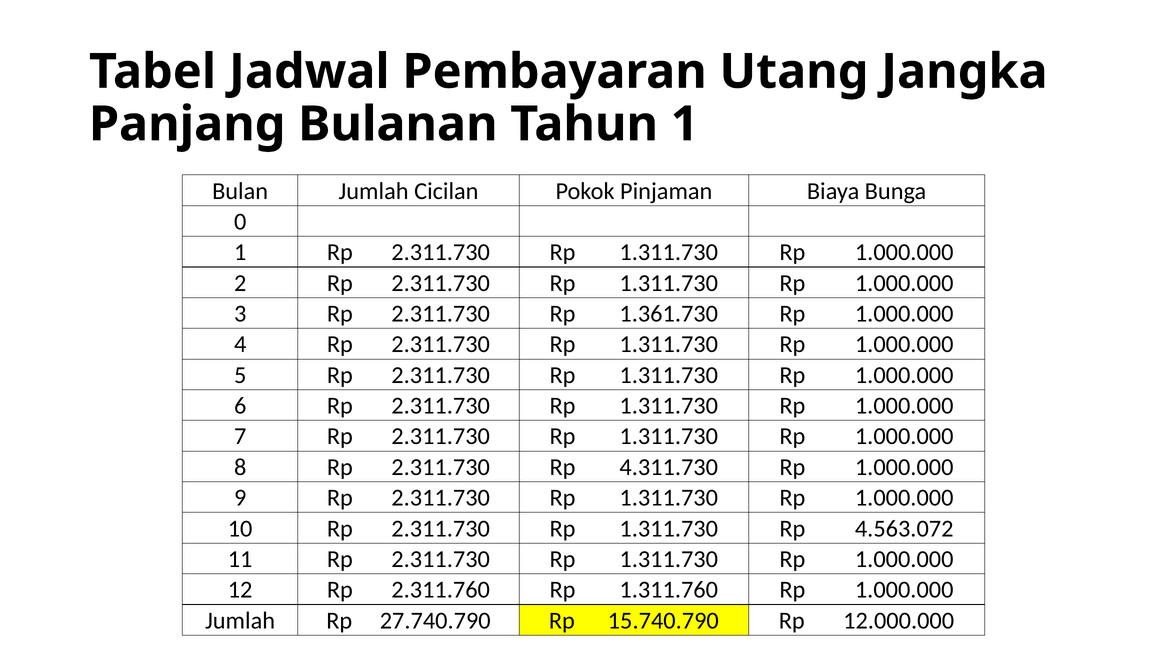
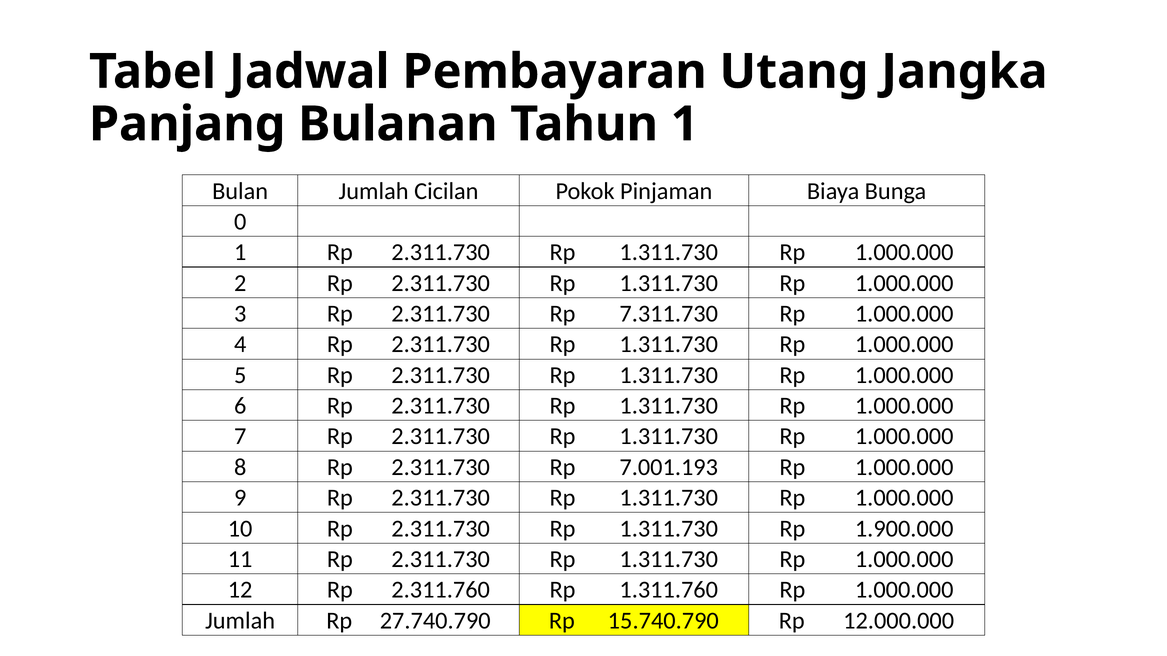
1.361.730: 1.361.730 -> 7.311.730 (669, 314)
4.311.730: 4.311.730 -> 7.001.193 (669, 467)
4.563.072: 4.563.072 -> 1.900.000 (904, 529)
